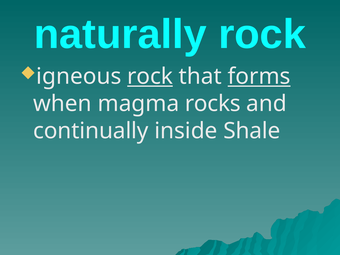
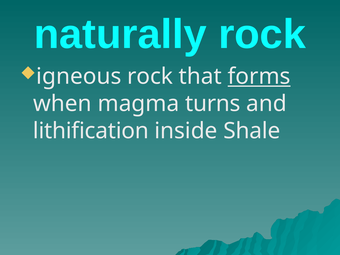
rock underline: present -> none (150, 76)
rocks: rocks -> turns (213, 104)
continually: continually -> lithification (91, 131)
